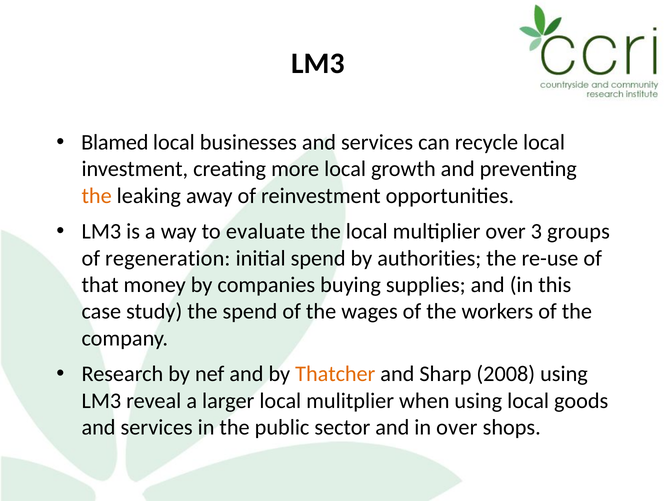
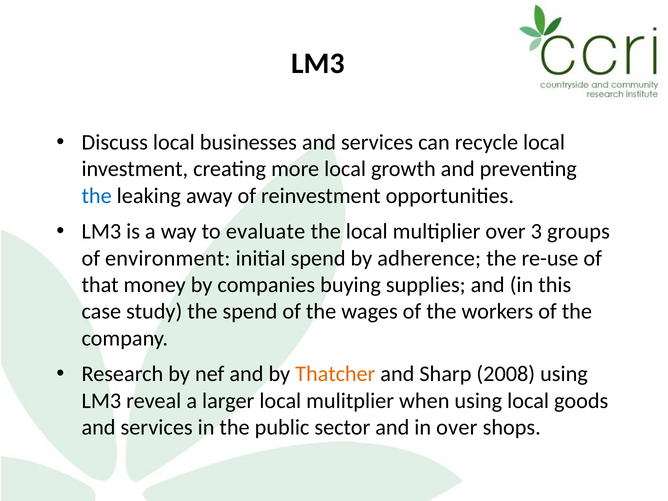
Blamed: Blamed -> Discuss (115, 142)
the colour: orange -> blue (97, 196)
regeneration: regeneration -> environment (168, 258)
authorities: authorities -> adherence (429, 258)
